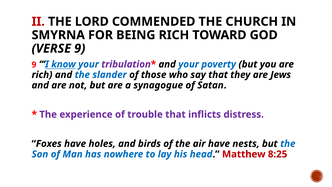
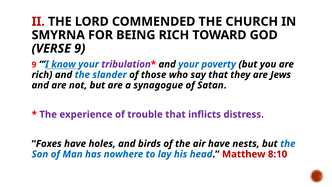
8:25: 8:25 -> 8:10 (278, 154)
